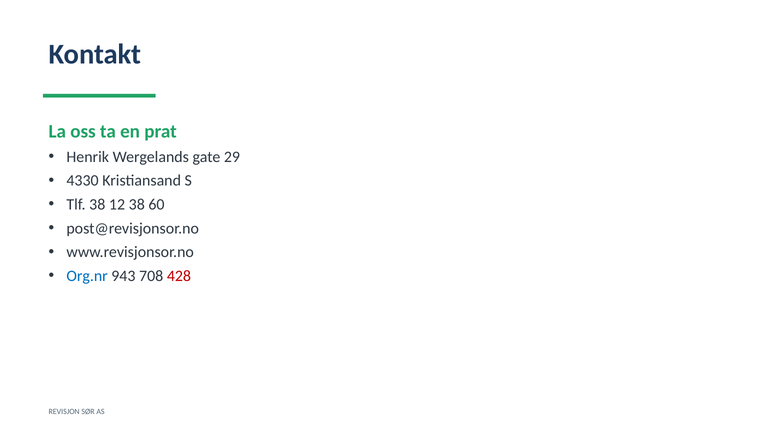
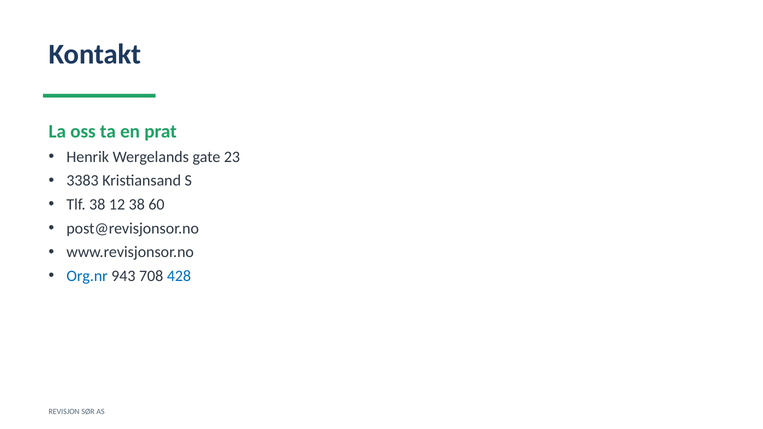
29: 29 -> 23 (232, 157)
4330: 4330 -> 3383 (83, 181)
428 colour: red -> blue (179, 276)
